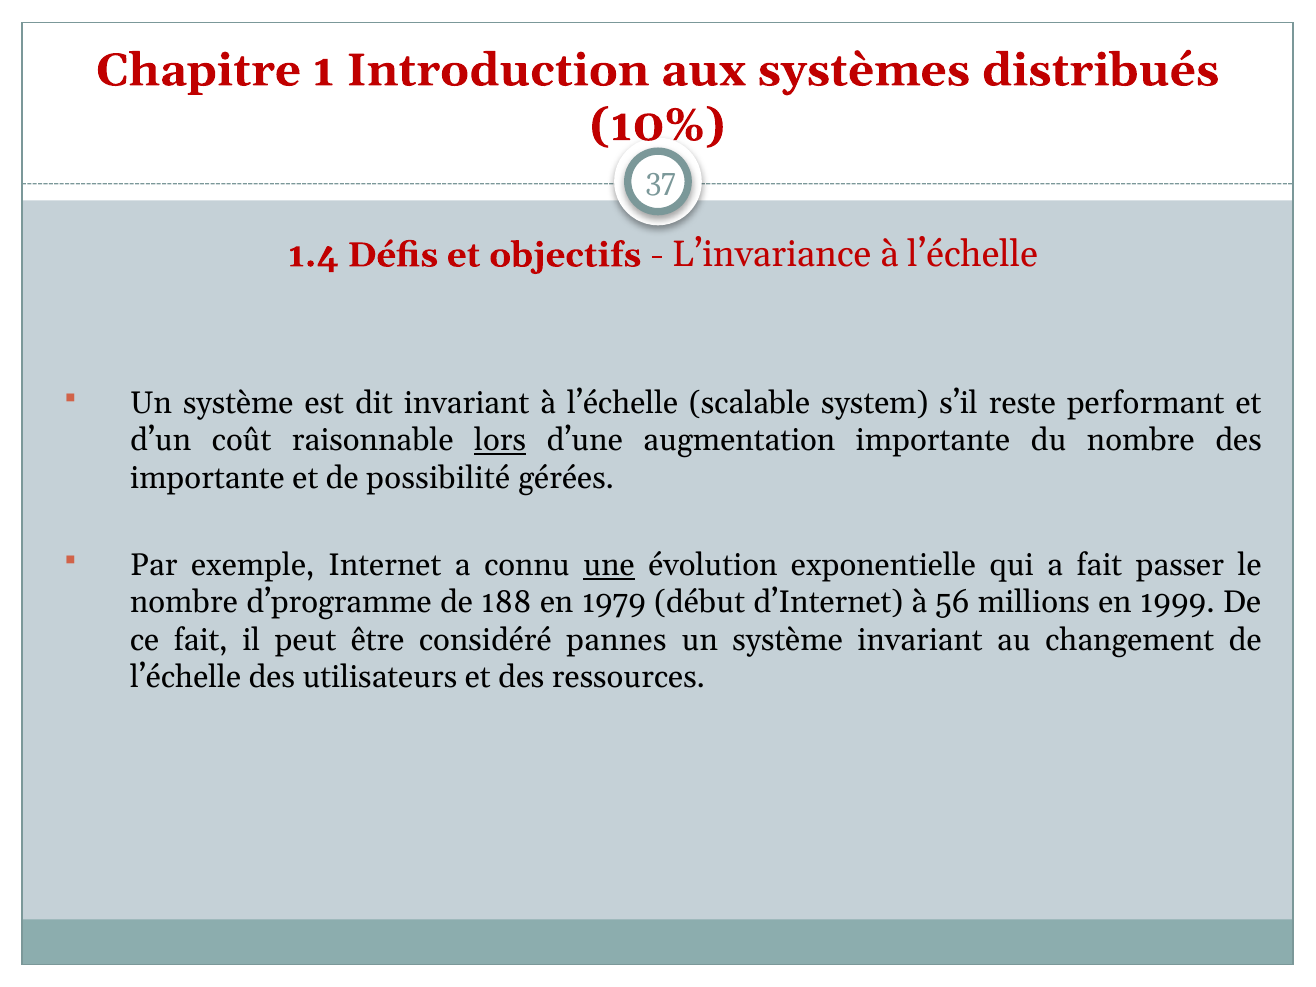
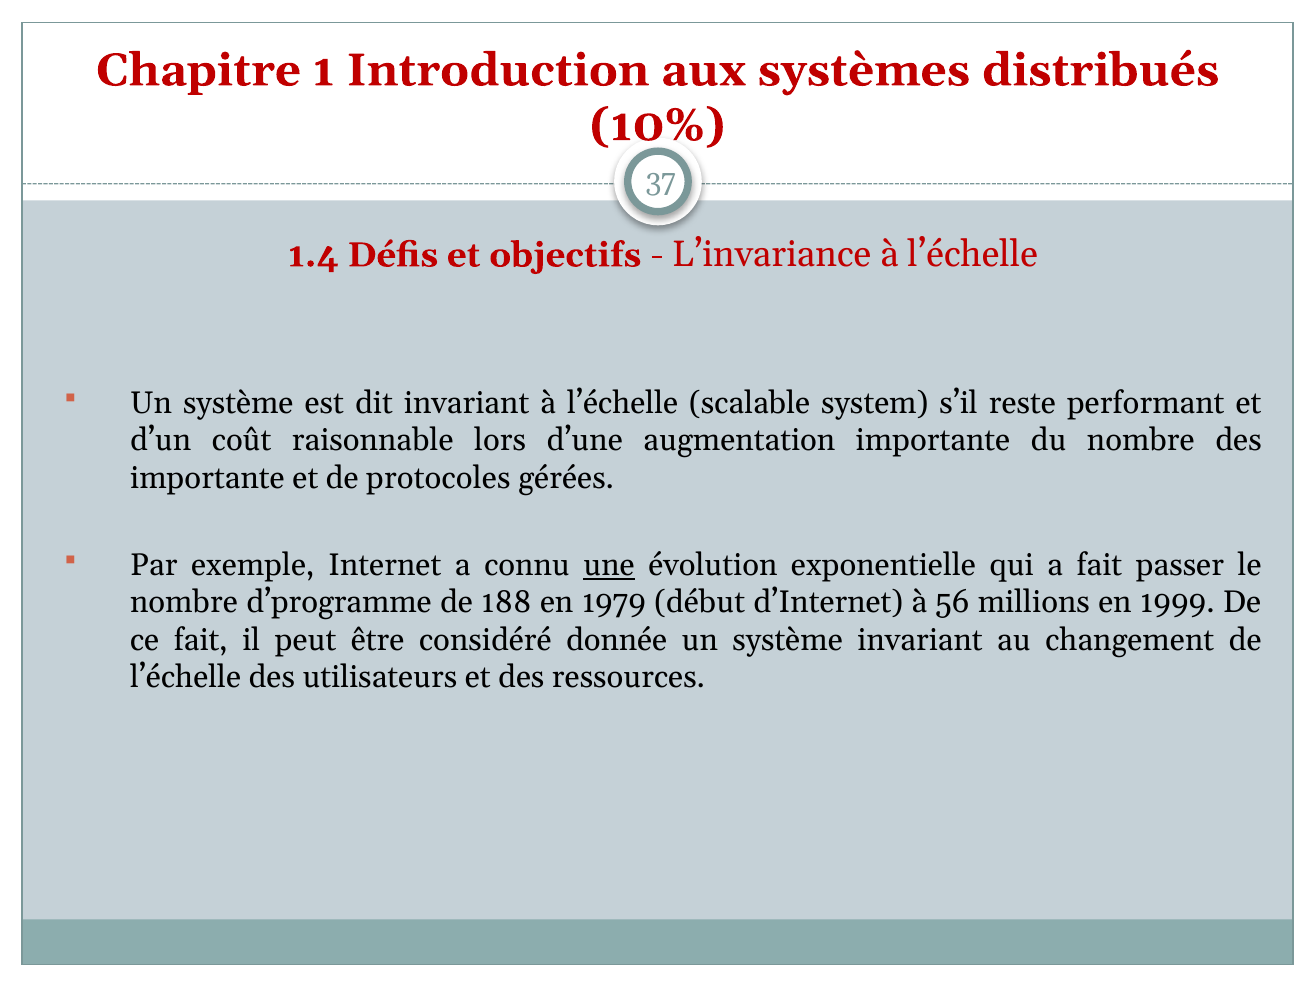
lors underline: present -> none (500, 441)
possibilité: possibilité -> protocoles (438, 478)
pannes: pannes -> donnée (617, 640)
